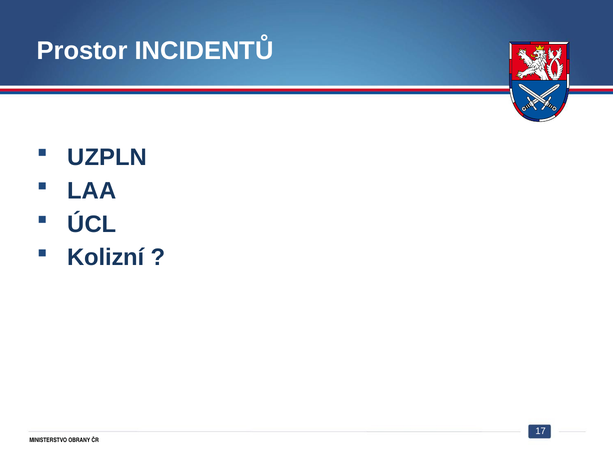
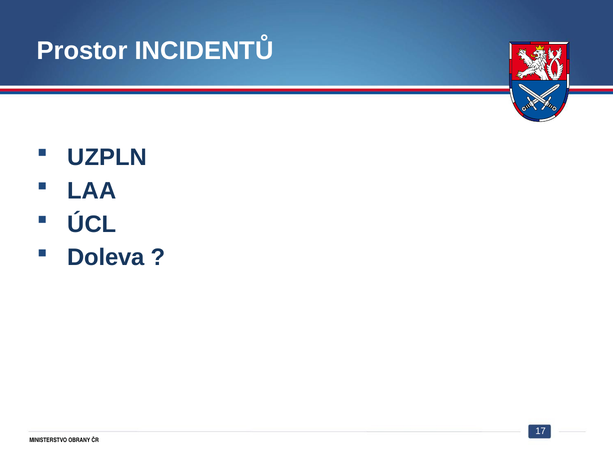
Kolizní: Kolizní -> Doleva (106, 257)
